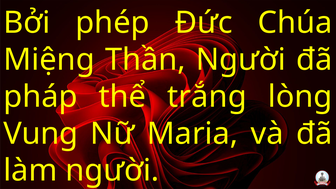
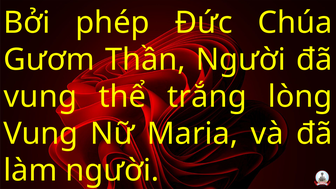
Miệng: Miệng -> Gươm (49, 60)
pháp: pháp -> vung (40, 97)
